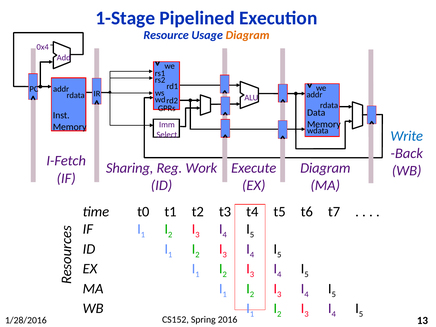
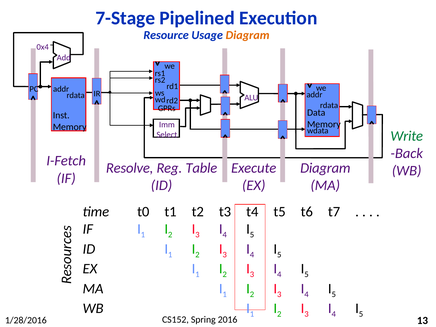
1-Stage: 1-Stage -> 7-Stage (125, 18)
Write colour: blue -> green (407, 136)
Sharing: Sharing -> Resolve (130, 168)
Work: Work -> Table (201, 168)
